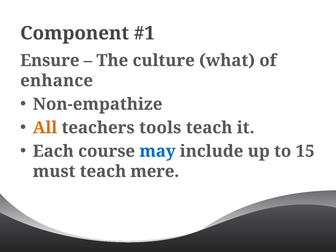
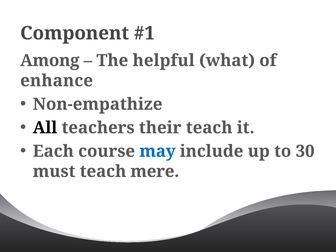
Ensure: Ensure -> Among (50, 61)
culture: culture -> helpful (164, 61)
All colour: orange -> black (45, 128)
tools: tools -> their (160, 128)
15: 15 -> 30 (305, 151)
